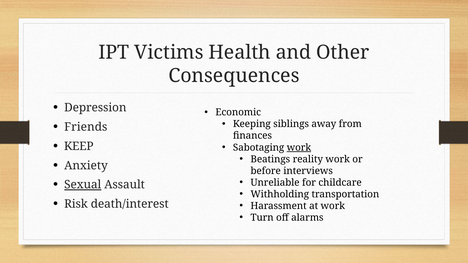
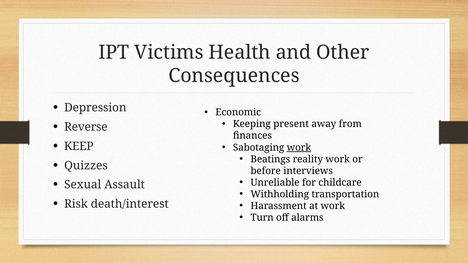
siblings: siblings -> present (291, 124)
Friends: Friends -> Reverse (86, 127)
Anxiety: Anxiety -> Quizzes (86, 166)
Sexual underline: present -> none (83, 185)
